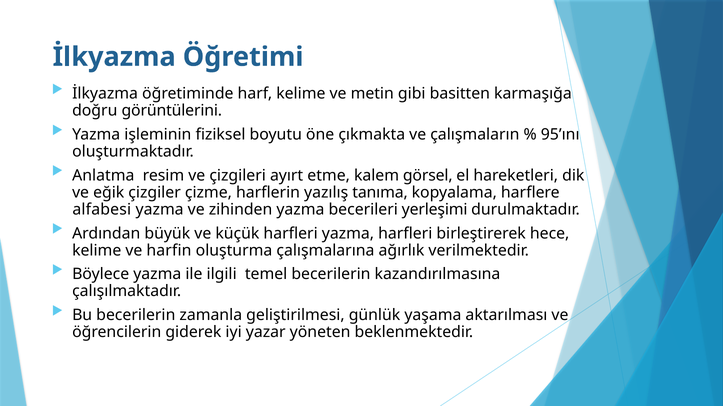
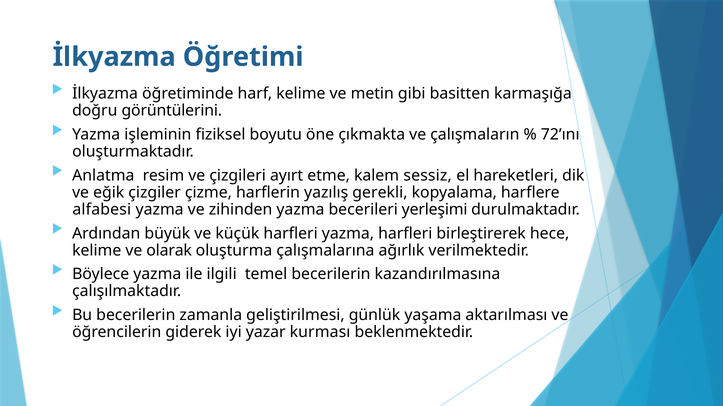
95’ını: 95’ını -> 72’ını (560, 135)
görsel: görsel -> sessiz (428, 176)
tanıma: tanıma -> gerekli (380, 193)
harfin: harfin -> olarak (169, 251)
yöneten: yöneten -> kurması (320, 333)
